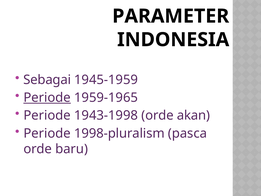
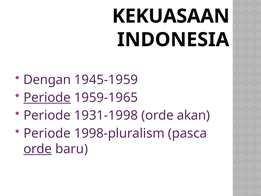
PARAMETER: PARAMETER -> KEKUASAAN (171, 16)
Sebagai: Sebagai -> Dengan (47, 80)
1943-1998: 1943-1998 -> 1931-1998 (106, 115)
orde underline: none -> present (38, 149)
